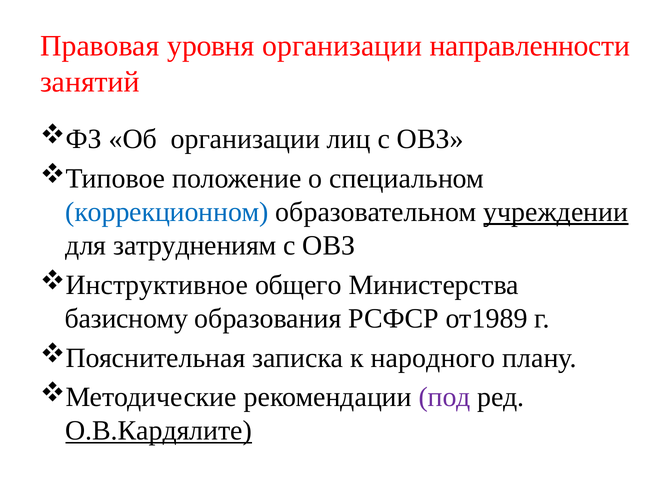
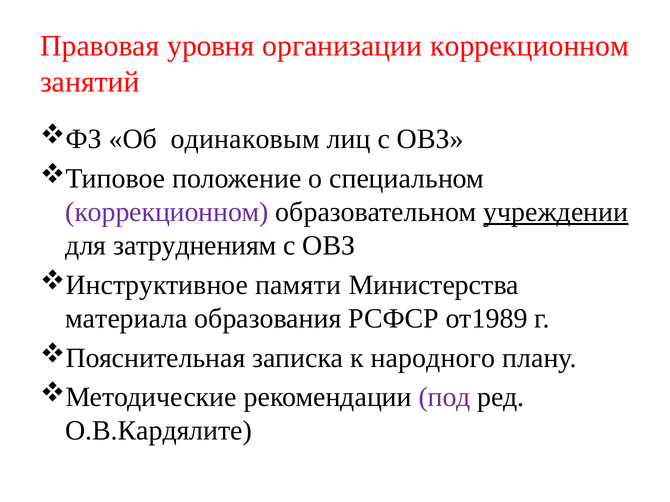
организации направленности: направленности -> коррекционном (530, 46)
Об организации: организации -> одинаковым (245, 139)
коррекционном colour: blue -> purple (167, 212)
общего: общего -> памяти (298, 285)
базисному: базисному -> материала (126, 319)
О.В.Кардялите underline: present -> none (159, 431)
